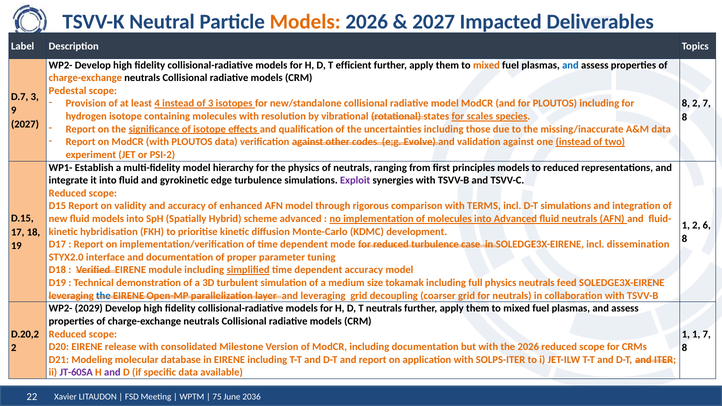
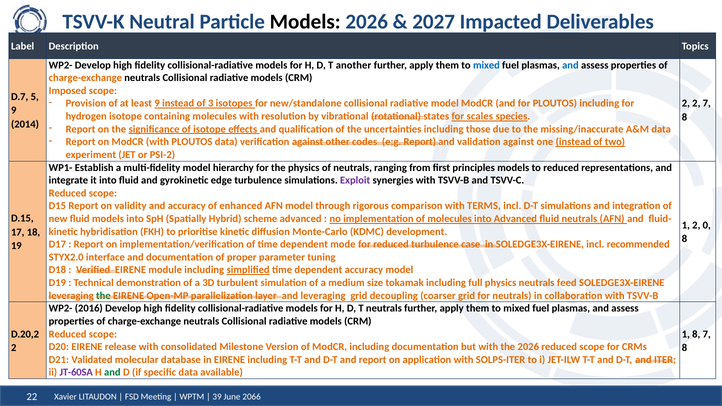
Models colour: orange -> black (305, 22)
efficient: efficient -> another (354, 65)
mixed colour: orange -> blue (486, 65)
Pedestal: Pedestal -> Imposed (68, 91)
D.7 3: 3 -> 5 (35, 97)
least 4: 4 -> 9 (157, 104)
8: 8 -> 2 (686, 104)
2027: 2027 -> 2014 (25, 124)
e;g Evolve: Evolve -> Report (420, 142)
6: 6 -> 0 (707, 225)
dissemination: dissemination -> recommended (638, 244)
the colour: blue -> green (103, 296)
2029: 2029 -> 2016 (89, 309)
1 1: 1 -> 8 (696, 334)
Modeling: Modeling -> Validated (92, 360)
and colour: purple -> green (112, 373)
75: 75 -> 39 (217, 397)
2036: 2036 -> 2066 (252, 397)
